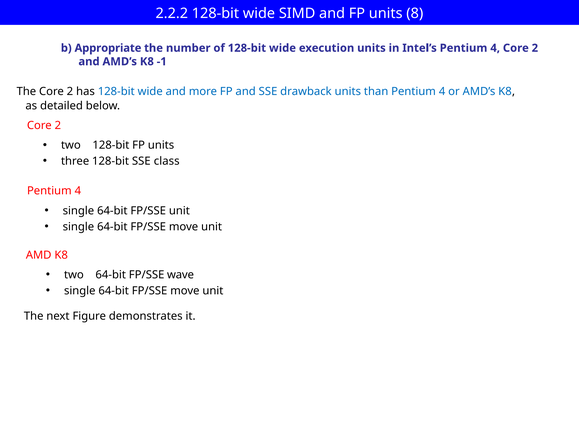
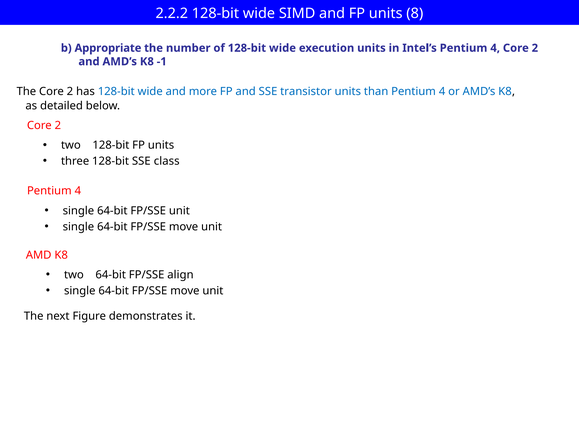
drawback: drawback -> transistor (306, 92)
wave: wave -> align (180, 275)
